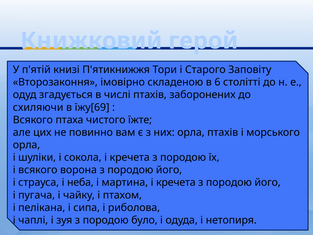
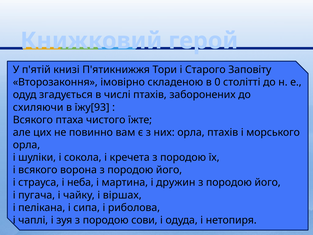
6: 6 -> 0 (217, 82)
їжу[69: їжу[69 -> їжу[93 (92, 107)
мартина і кречета: кречета -> дружин (176, 182)
птахом: птахом -> віршах (122, 195)
було: було -> сови (144, 220)
